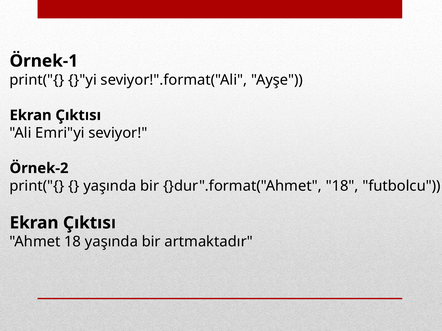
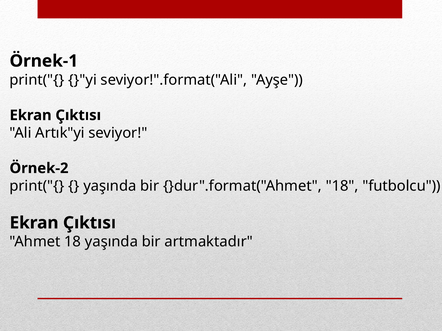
Emri"yi: Emri"yi -> Artık"yi (60, 133)
